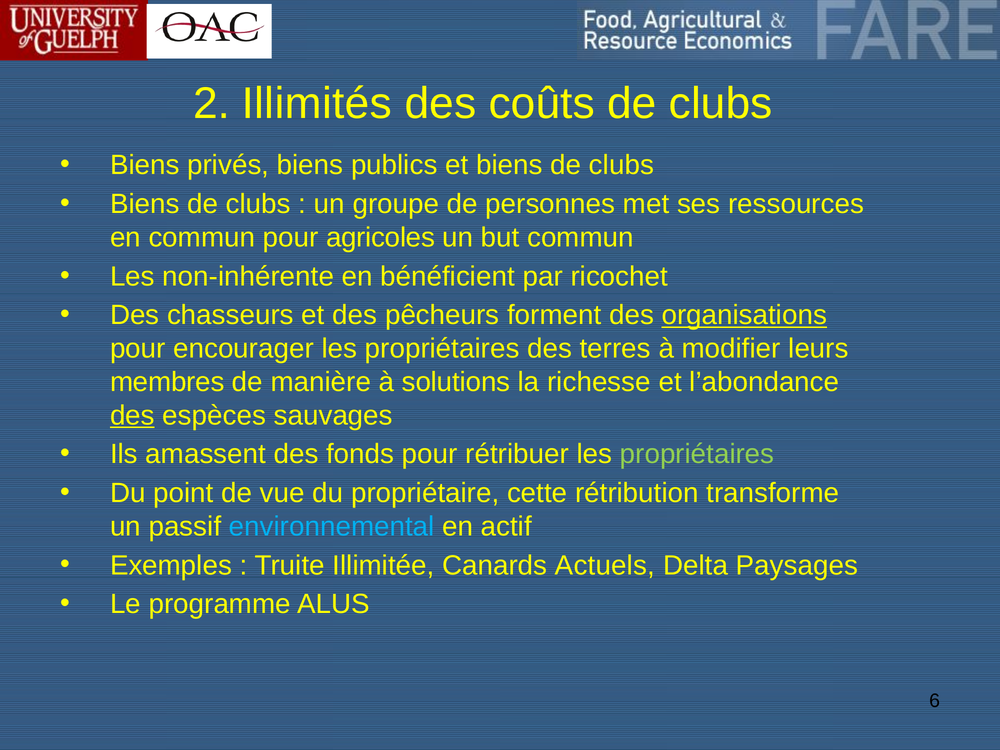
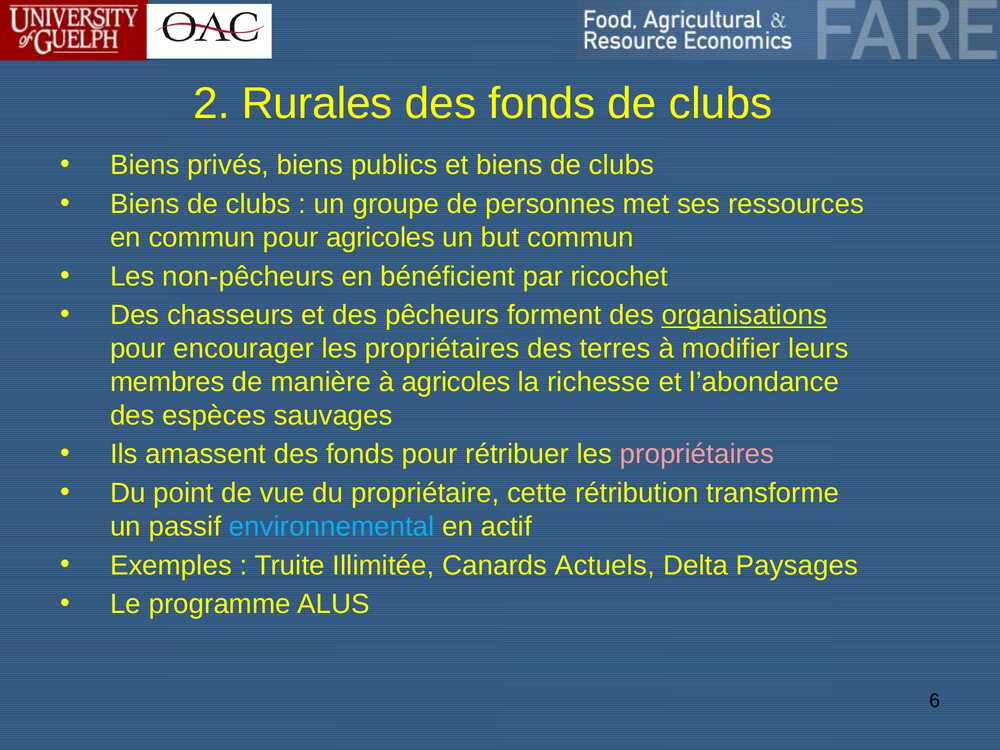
Illimités: Illimités -> Rurales (317, 104)
coûts: coûts -> fonds (542, 104)
non-inhérente: non-inhérente -> non-pêcheurs (248, 276)
à solutions: solutions -> agricoles (456, 382)
des underline: present -> none (132, 415)
propriétaires colour: light green -> pink (697, 454)
